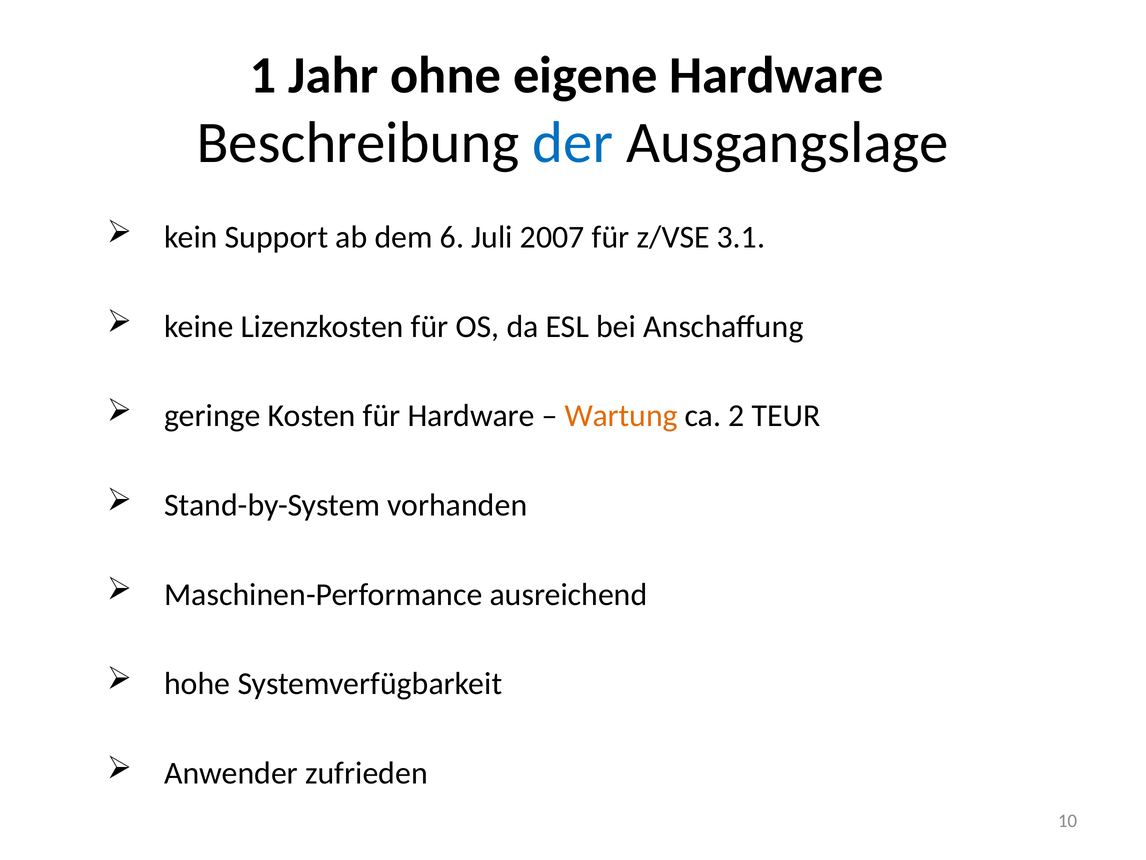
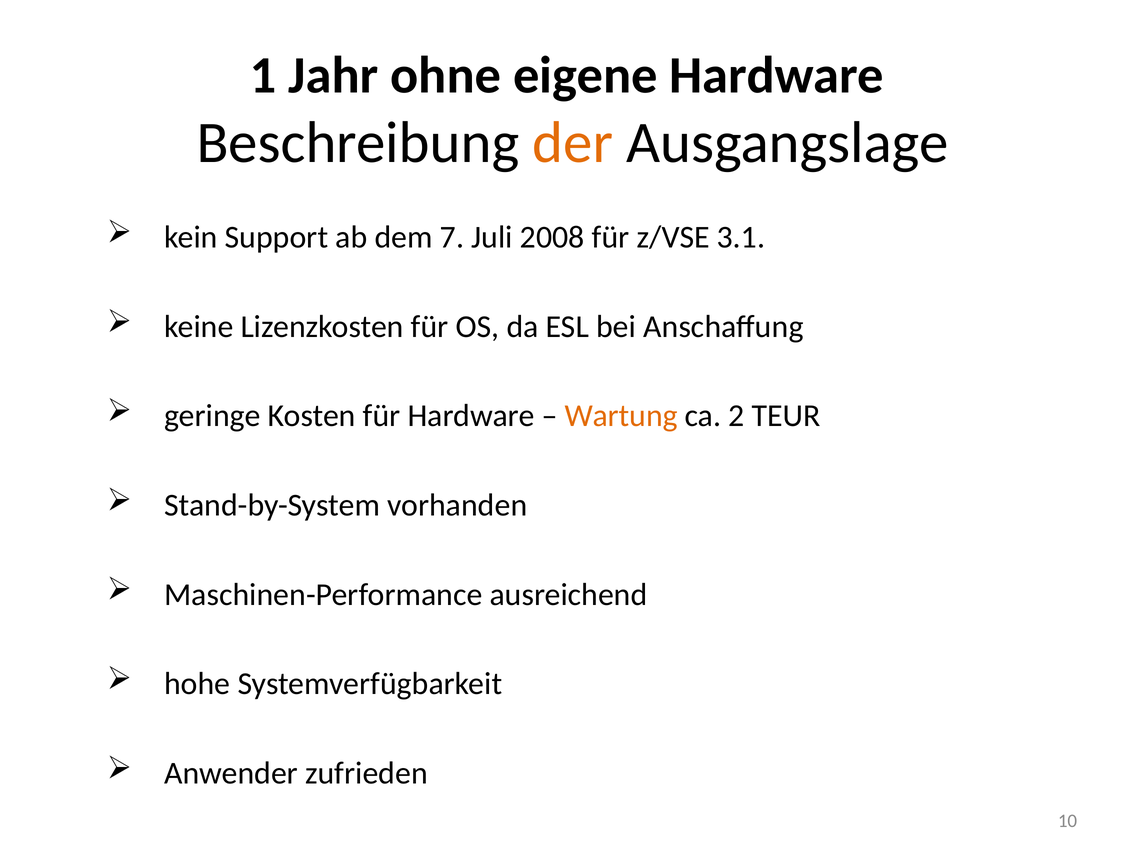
der colour: blue -> orange (573, 143)
6: 6 -> 7 (452, 237)
2007: 2007 -> 2008 (552, 237)
